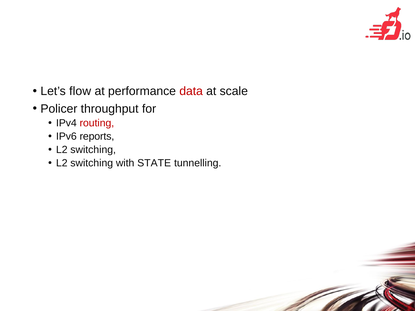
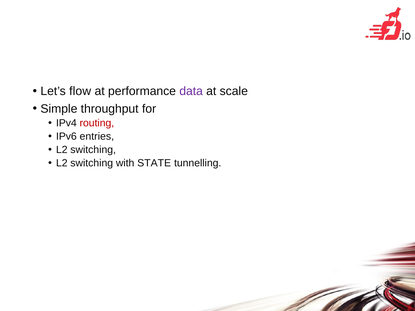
data colour: red -> purple (191, 91)
Policer: Policer -> Simple (59, 109)
reports: reports -> entries (97, 136)
